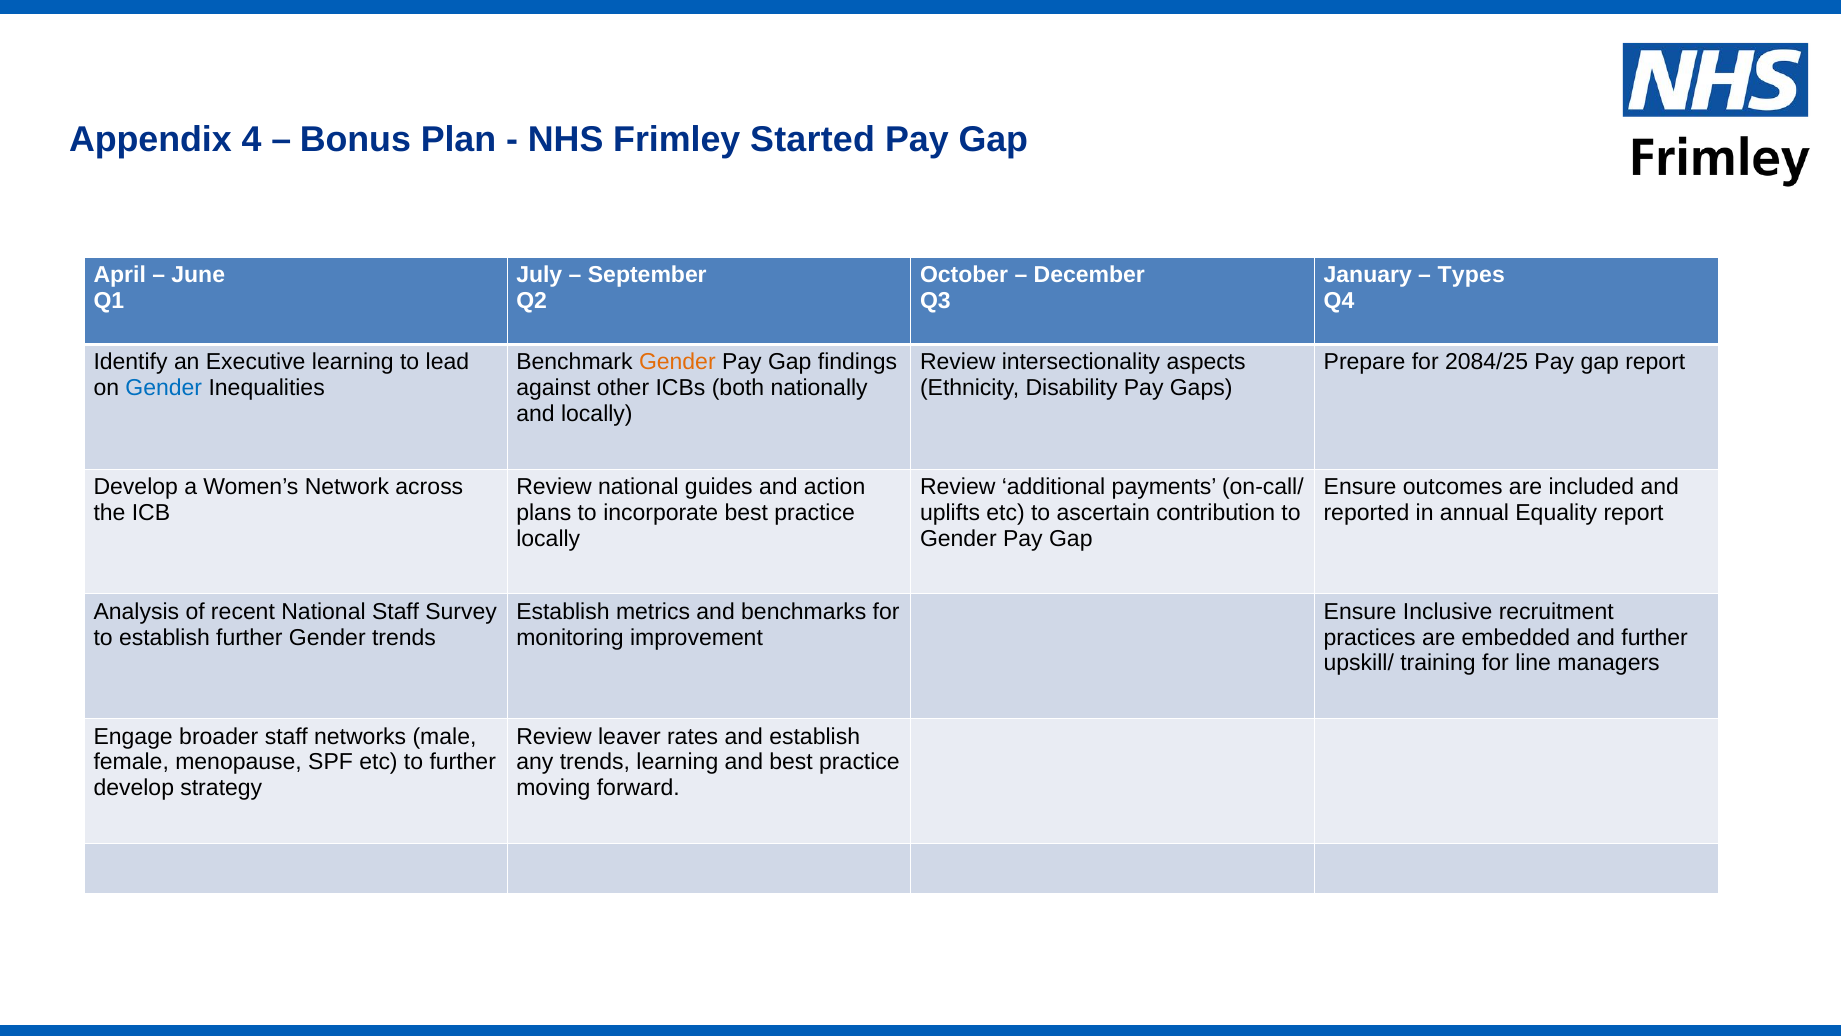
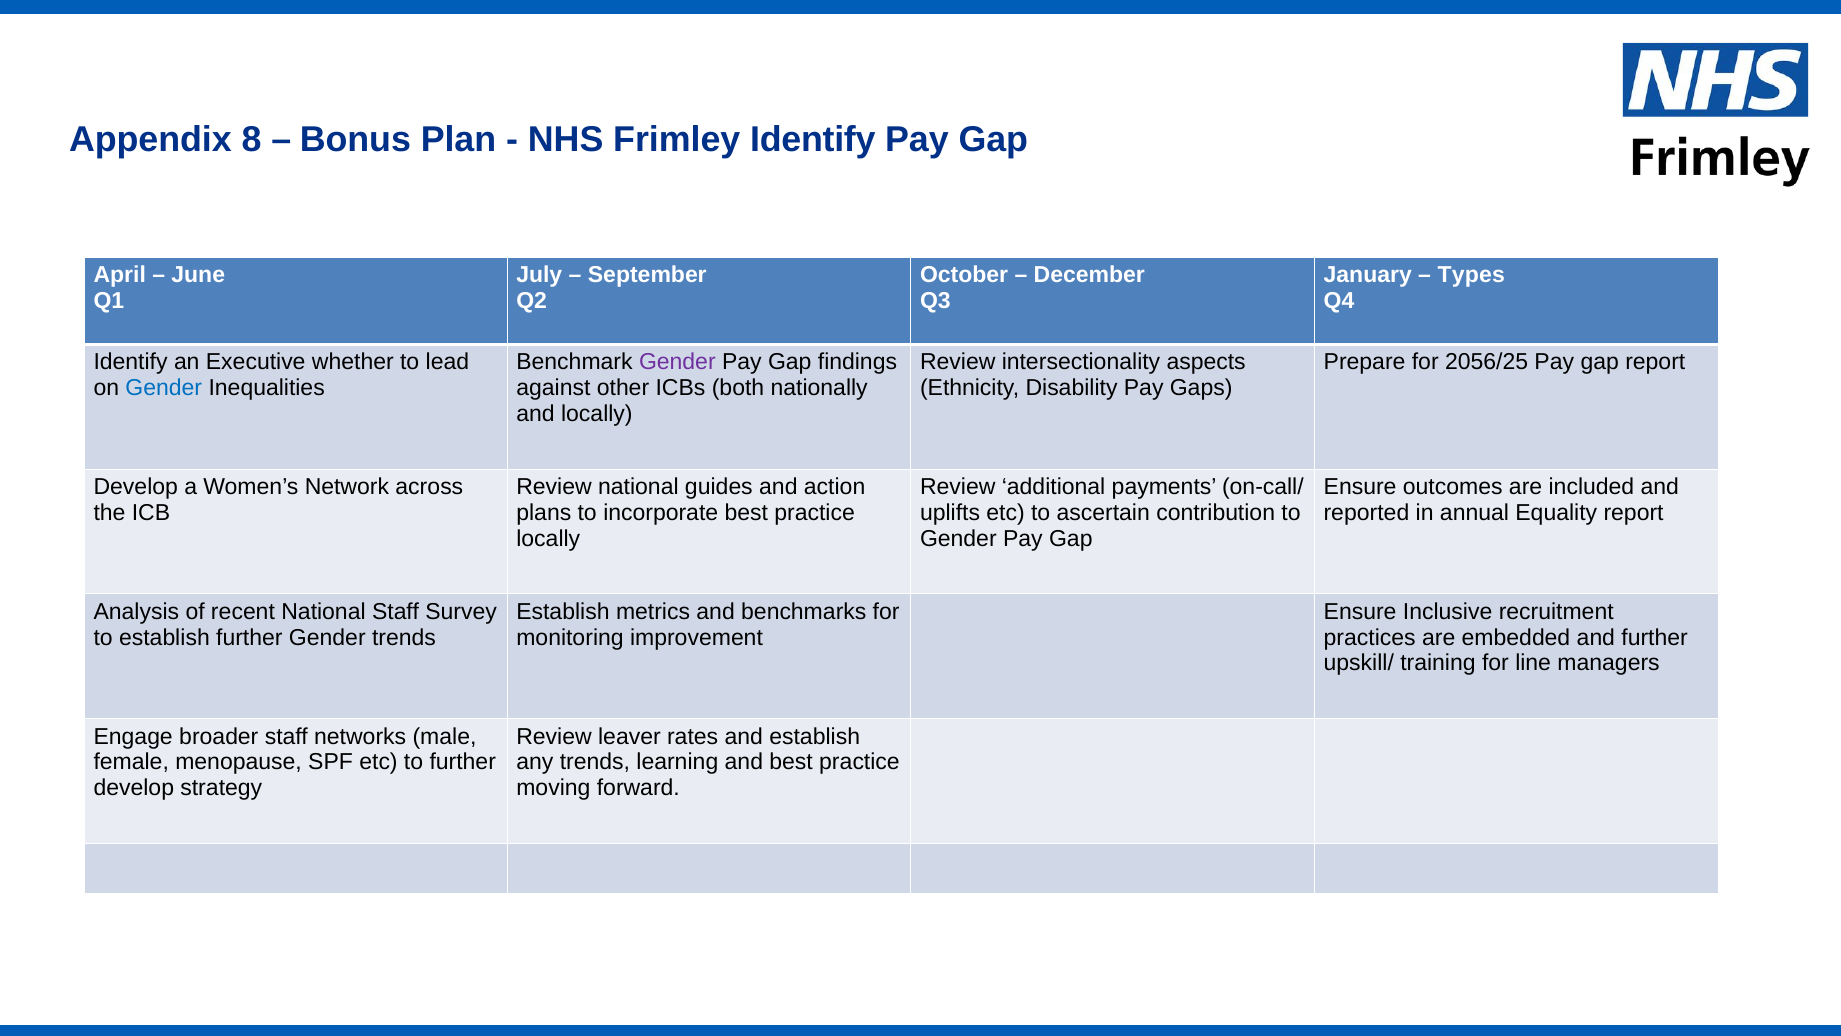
4: 4 -> 8 (252, 139)
Frimley Started: Started -> Identify (813, 139)
Executive learning: learning -> whether (353, 362)
Gender colour: orange -> purple (677, 362)
2084/25: 2084/25 -> 2056/25 (1487, 362)
